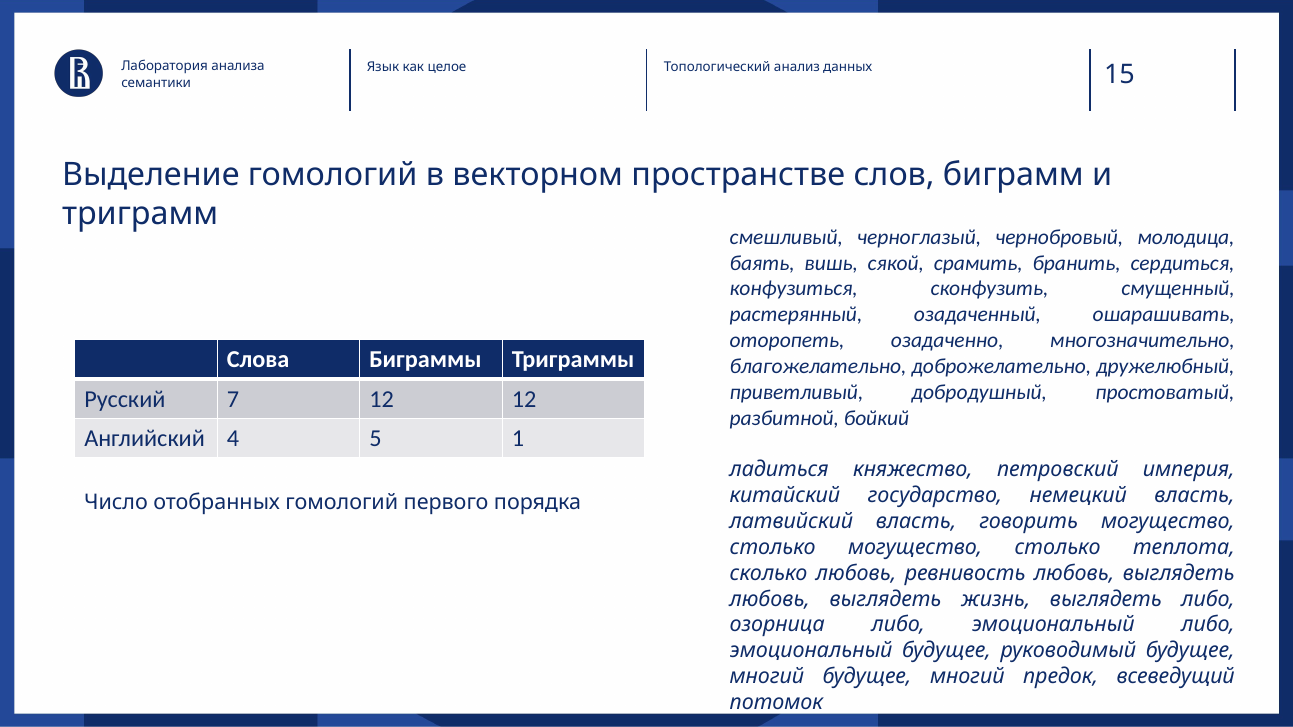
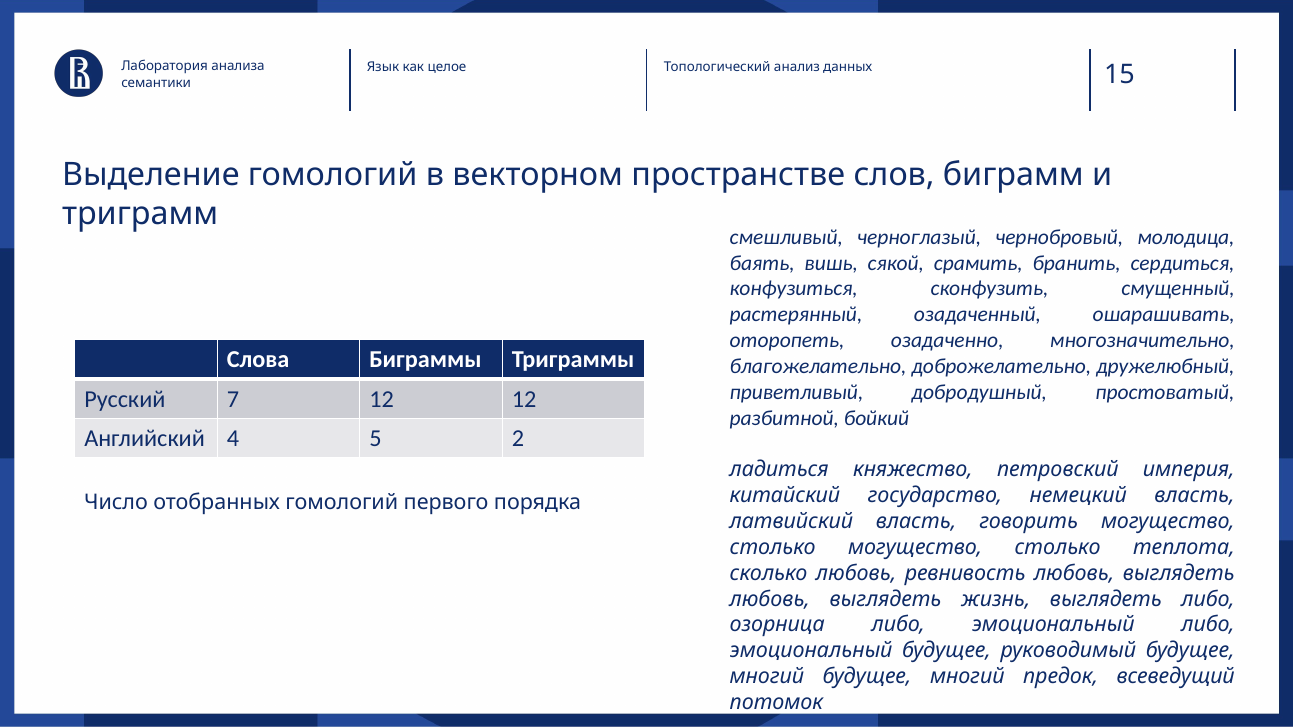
1: 1 -> 2 (518, 439)
